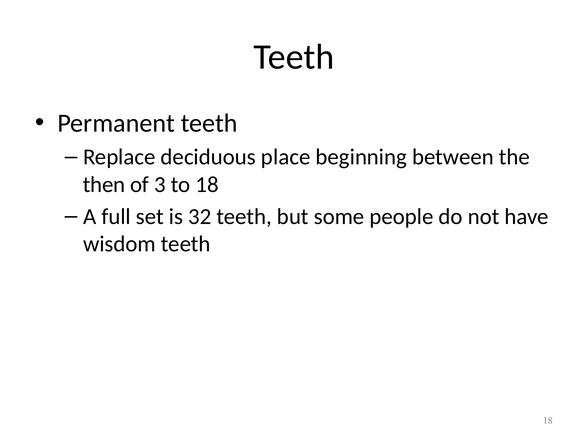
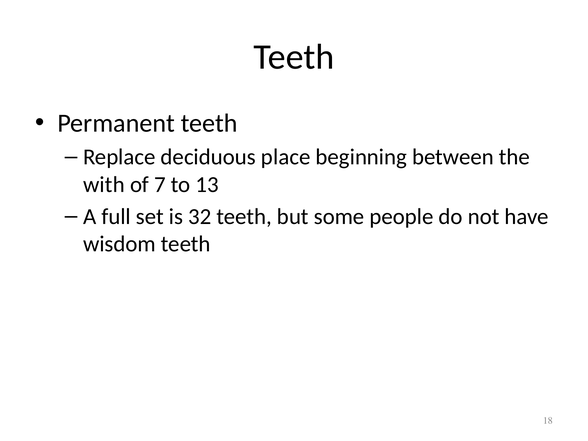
then: then -> with (104, 185)
3: 3 -> 7 (160, 185)
to 18: 18 -> 13 (207, 185)
